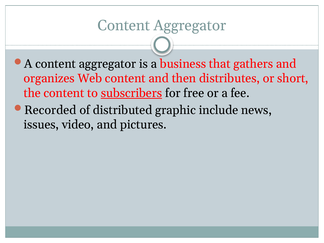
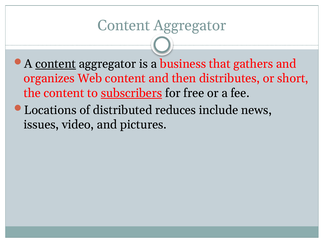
content underline: none -> present (56, 64)
Recorded: Recorded -> Locations (50, 110)
graphic: graphic -> reduces (176, 110)
